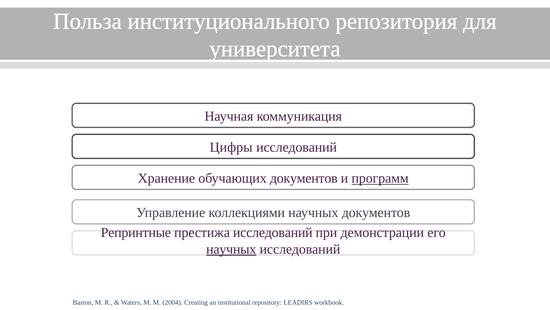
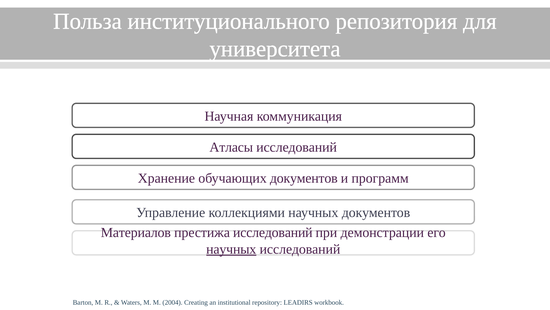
Цифры: Цифры -> Атласы (231, 147)
программ underline: present -> none (380, 178)
Репринтные: Репринтные -> Материалов (136, 232)
